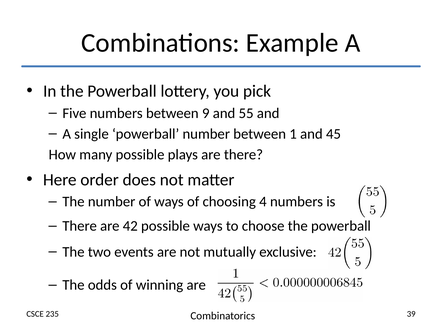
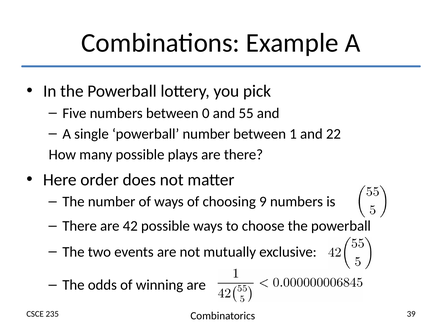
9: 9 -> 0 (206, 113)
45: 45 -> 22 (333, 134)
4: 4 -> 9 (263, 201)
